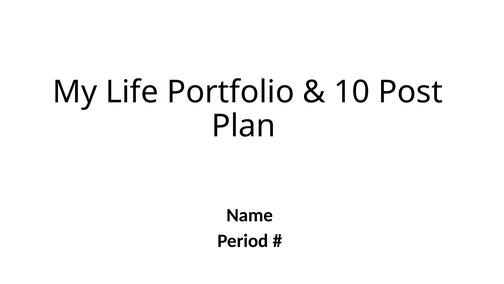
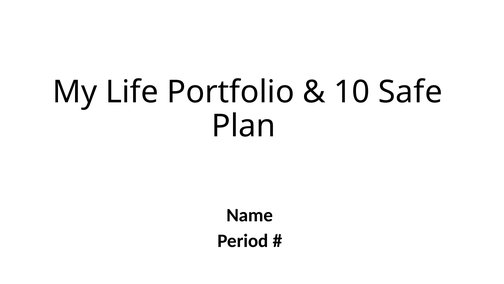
Post: Post -> Safe (410, 92)
